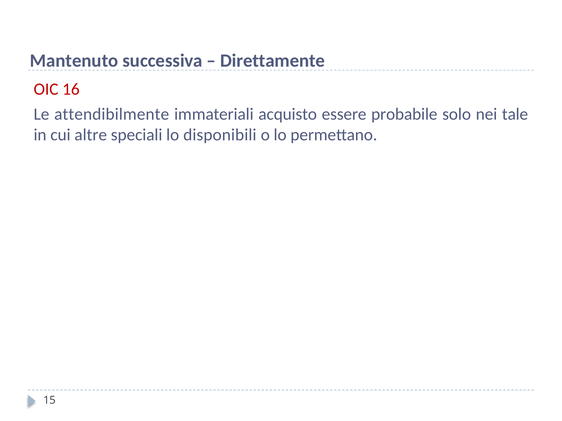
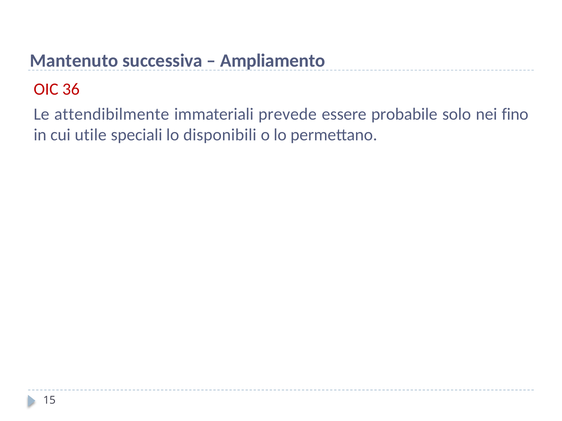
Direttamente: Direttamente -> Ampliamento (273, 61)
16: 16 -> 36 (71, 89)
acquisto: acquisto -> prevede (288, 114)
tale: tale -> fino (515, 114)
altre: altre -> utile (91, 135)
